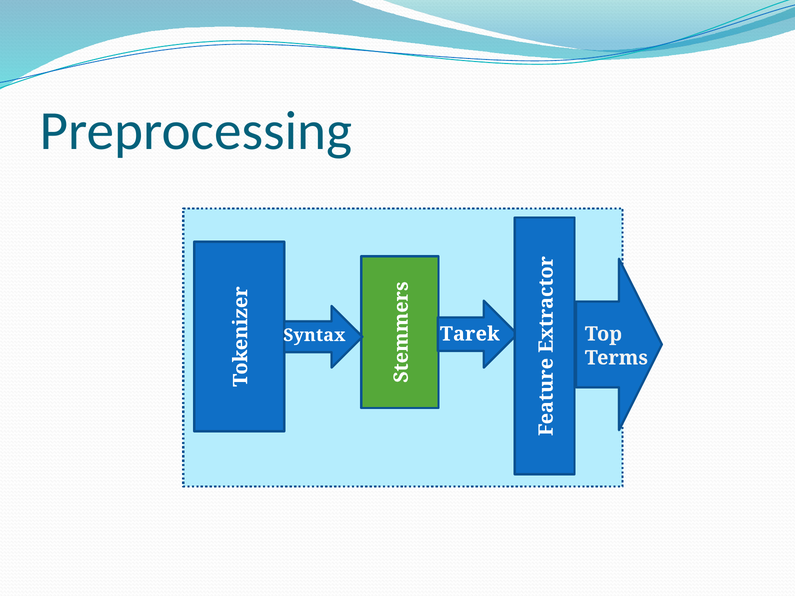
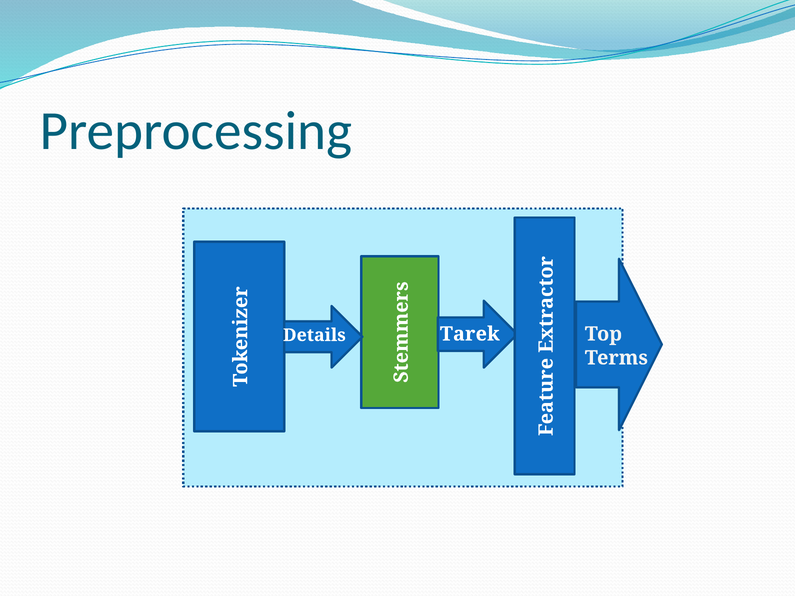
Syntax: Syntax -> Details (314, 335)
